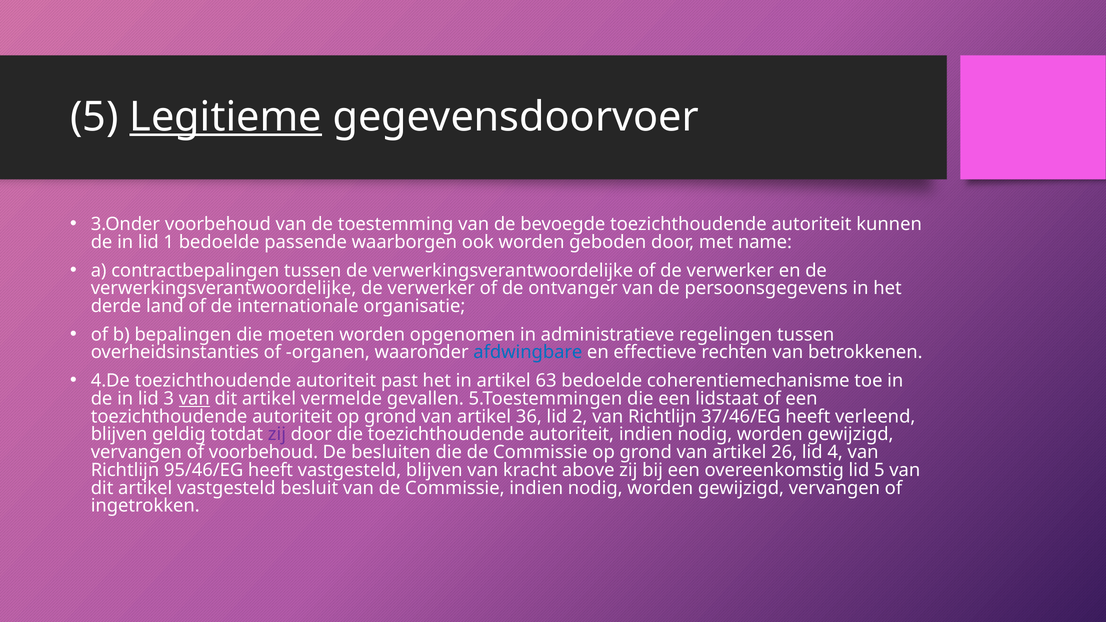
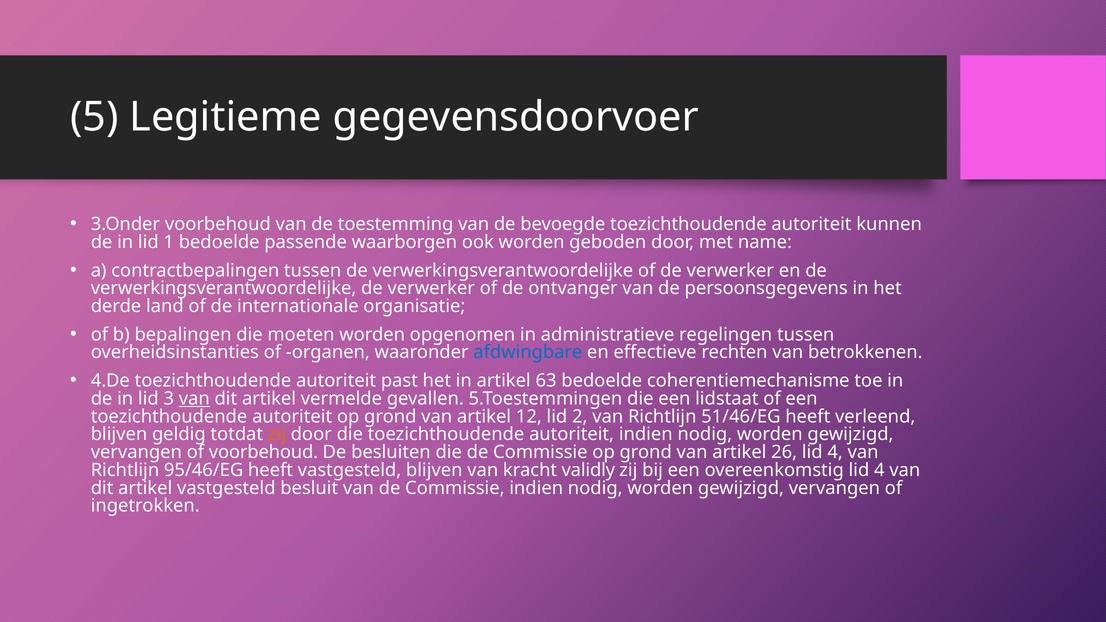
Legitieme underline: present -> none (226, 117)
36: 36 -> 12 (529, 417)
37/46/EG: 37/46/EG -> 51/46/EG (741, 417)
zij colour: purple -> orange (277, 434)
above: above -> validly (588, 470)
overeenkomstig lid 5: 5 -> 4 (879, 470)
